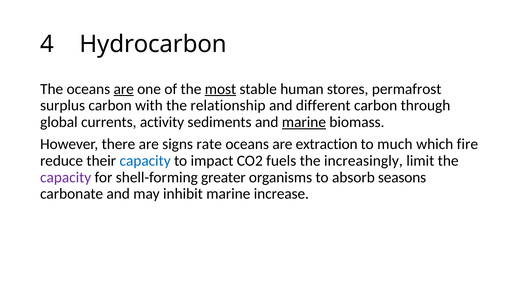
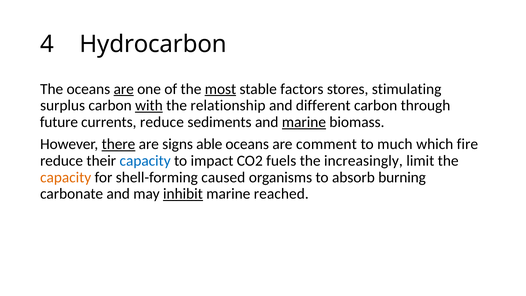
human: human -> factors (302, 89)
permafrost: permafrost -> stimulating (407, 89)
with underline: none -> present (149, 106)
global: global -> future (59, 122)
currents activity: activity -> reduce (162, 122)
there underline: none -> present (118, 144)
rate: rate -> able (209, 144)
extraction: extraction -> comment (326, 144)
capacity colour: purple -> orange (66, 177)
greater: greater -> caused (223, 177)
seasons: seasons -> burning (402, 177)
inhibit underline: none -> present (183, 194)
increase: increase -> reached (281, 194)
